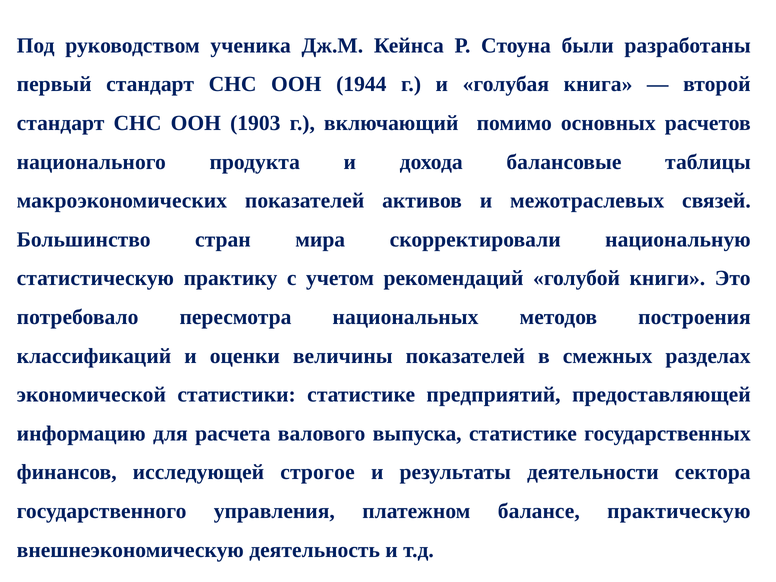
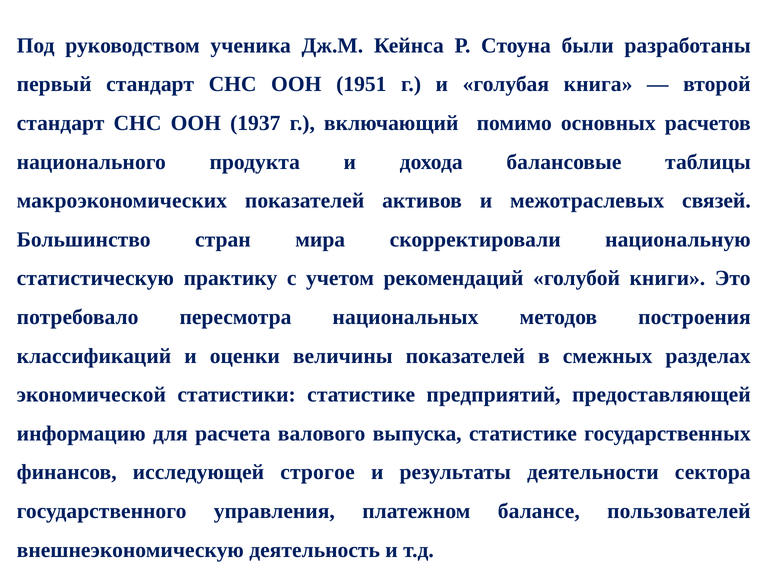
1944: 1944 -> 1951 (361, 84)
1903: 1903 -> 1937 (255, 123)
практическую: практическую -> пользователей (679, 511)
